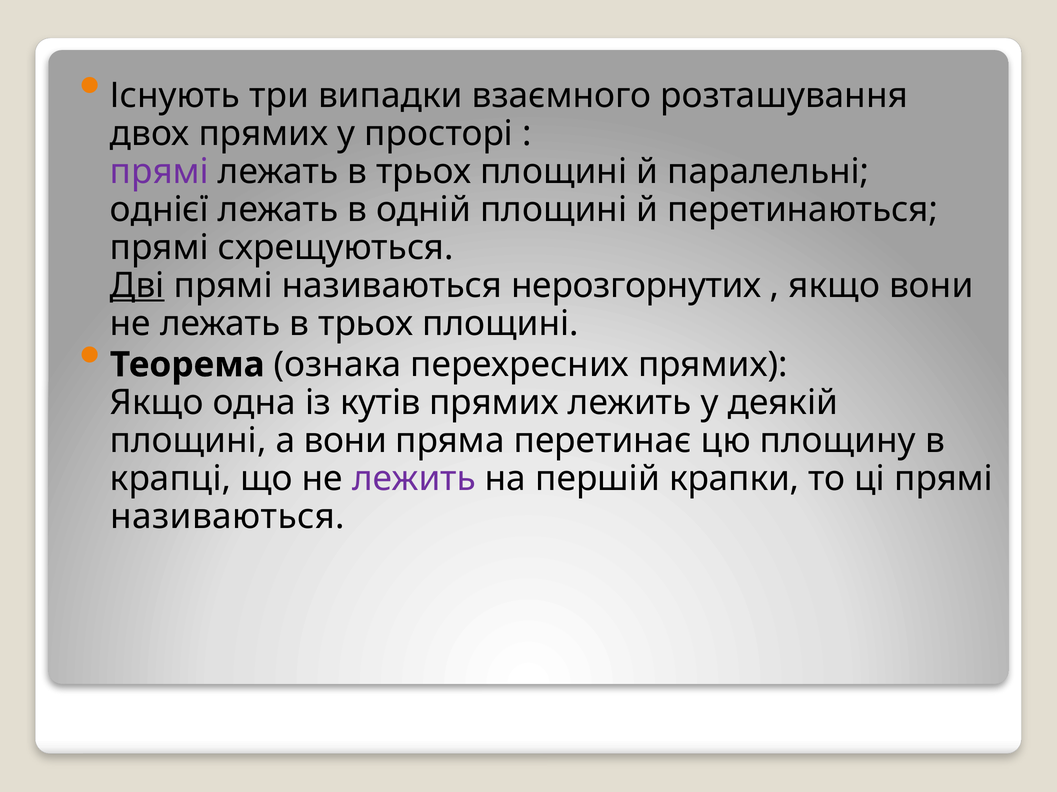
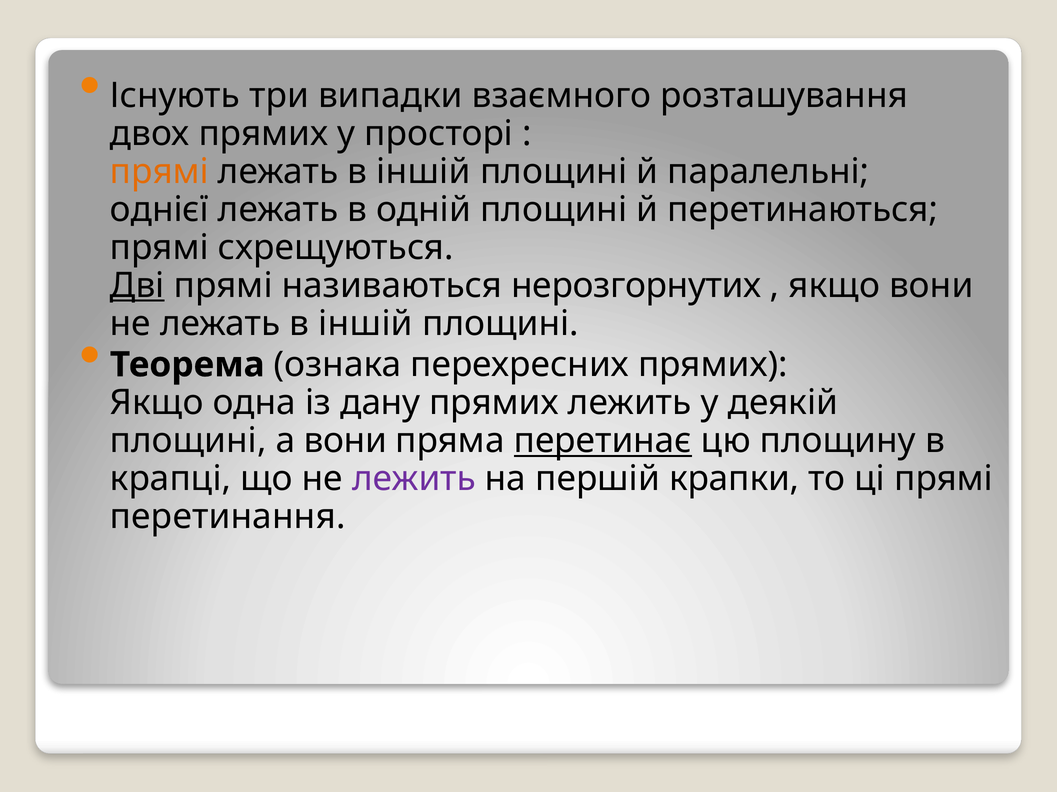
прямі colour: purple -> orange (159, 172)
трьох: трьох -> іншій (423, 172)
не лежать в трьох: трьох -> іншій (366, 324)
кутів: кутів -> дану (380, 403)
перетинає underline: none -> present (603, 441)
називаються: називаються -> перетинання (228, 517)
